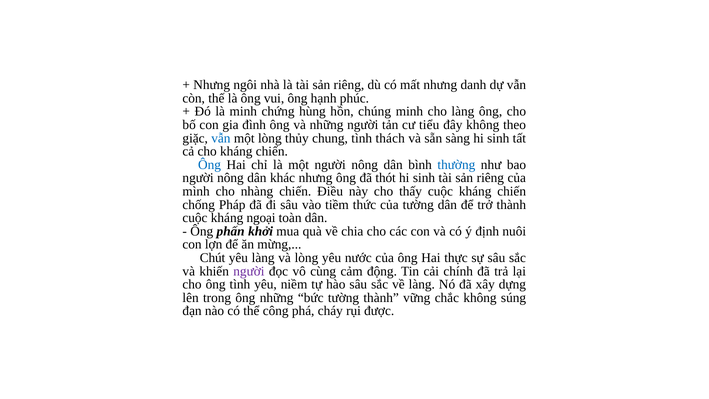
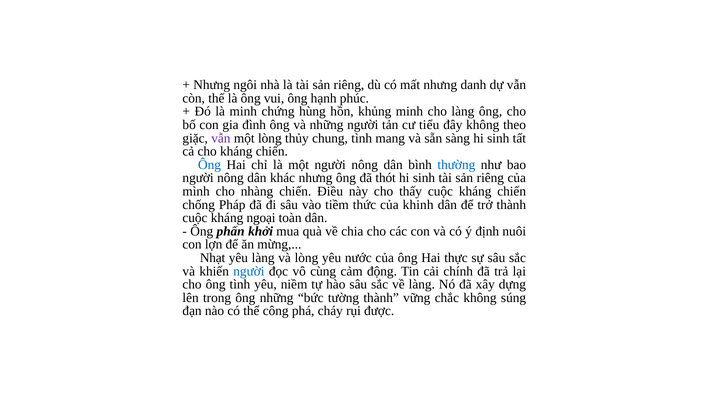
chúng: chúng -> khủng (375, 112)
vẫn colour: blue -> purple (221, 138)
thách: thách -> mang (390, 138)
của tường: tường -> khinh (418, 205)
Chút: Chút -> Nhạt (213, 258)
người colour: purple -> blue (249, 271)
